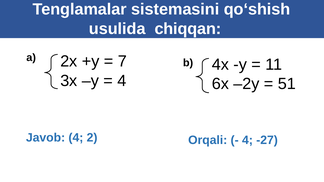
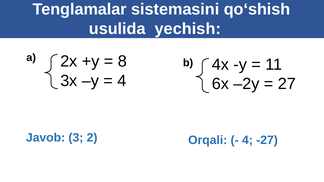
chiqqan: chiqqan -> yechish (188, 29)
7: 7 -> 8 (122, 61)
51: 51 -> 27 (287, 84)
Javob 4: 4 -> 3 (76, 138)
